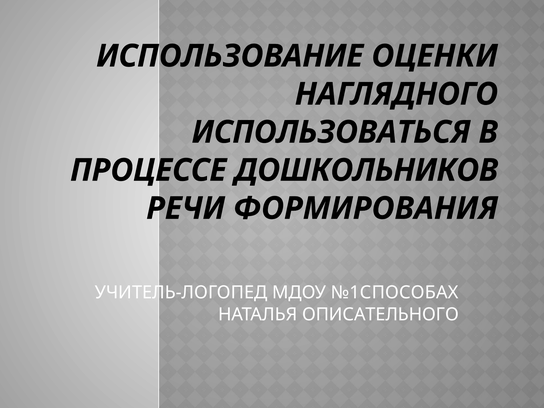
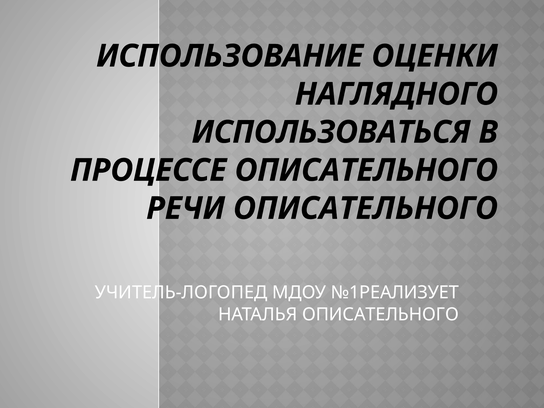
ПРОЦЕССЕ ДОШКОЛЬНИКОВ: ДОШКОЛЬНИКОВ -> ОПИСАТЕЛЬНОГО (366, 170)
РЕЧИ ФОРМИРОВАНИЯ: ФОРМИРОВАНИЯ -> ОПИСАТЕЛЬНОГО (365, 208)
№1СПОСОБАХ: №1СПОСОБАХ -> №1РЕАЛИЗУЕТ (395, 293)
